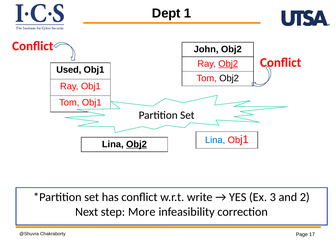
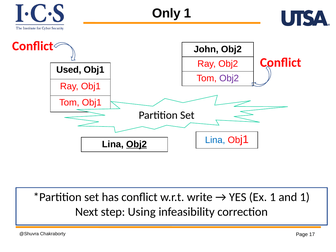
Dept: Dept -> Only (166, 13)
Obj2 underline: present -> none (228, 64)
Obj2 colour: black -> purple (229, 78)
Ex 3: 3 -> 1 (273, 197)
and 2: 2 -> 1 (305, 197)
More: More -> Using (142, 212)
